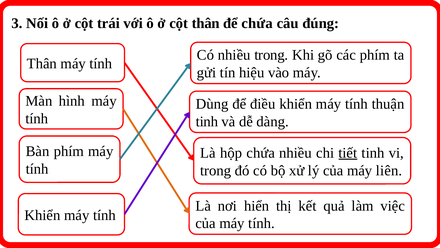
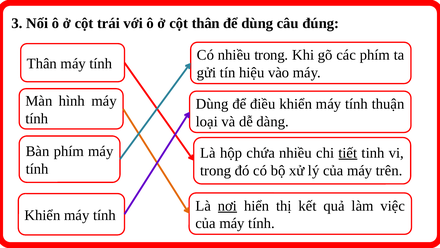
để chứa: chứa -> dùng (257, 23)
tinh: tinh -> loại (207, 121)
liên: liên -> trên (389, 170)
nơi underline: none -> present (227, 205)
